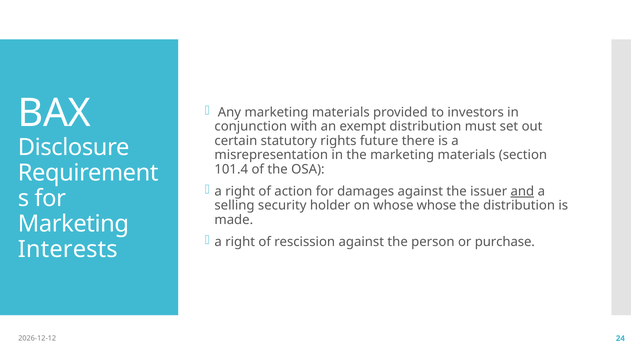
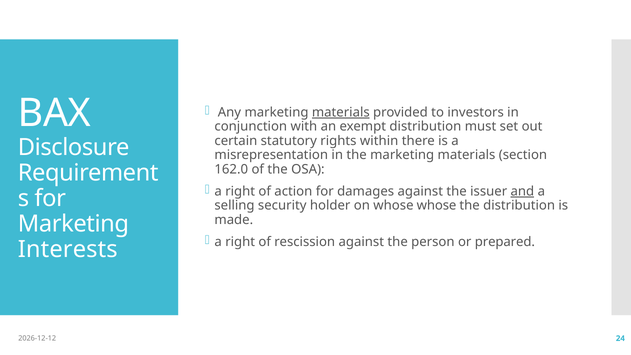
materials underline: none -> present (341, 112)
future: future -> within (379, 141)
101.4: 101.4 -> 162.0 (231, 169)
purchase: purchase -> prepared (505, 242)
